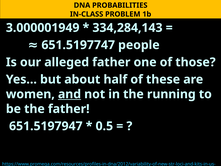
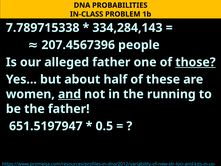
3.000001949: 3.000001949 -> 7.789715338 (43, 28)
651.5197747: 651.5197747 -> 207.4567396 (78, 45)
those underline: none -> present (195, 62)
